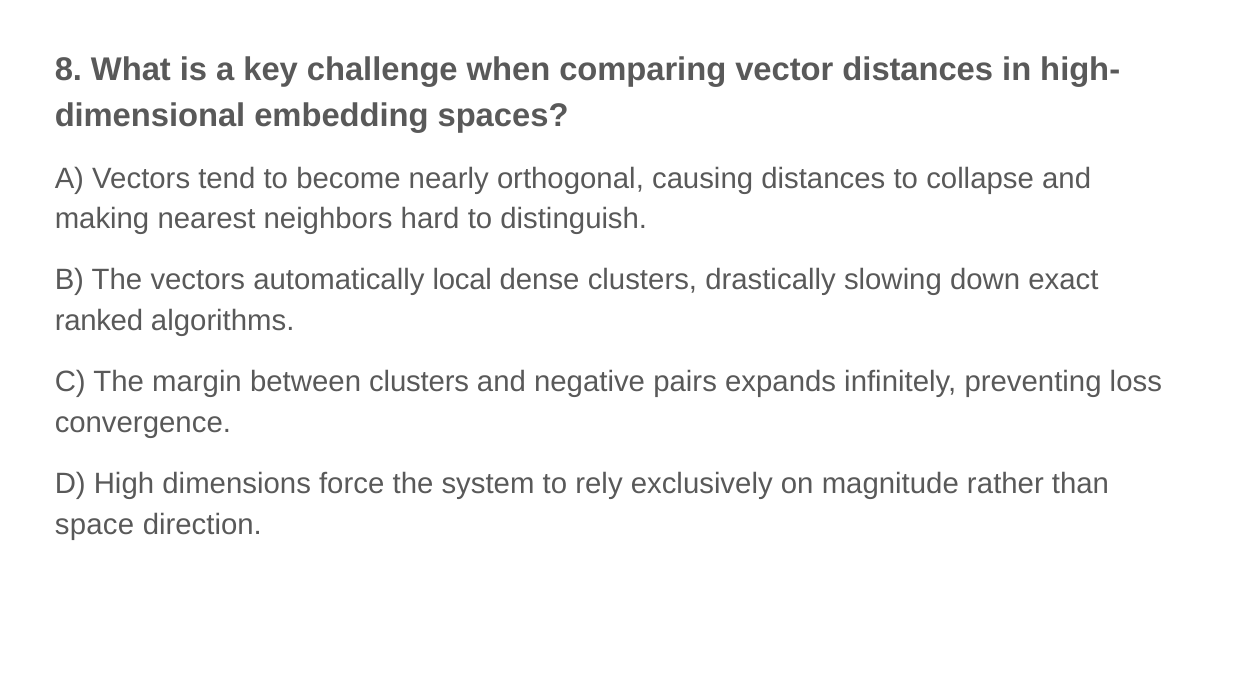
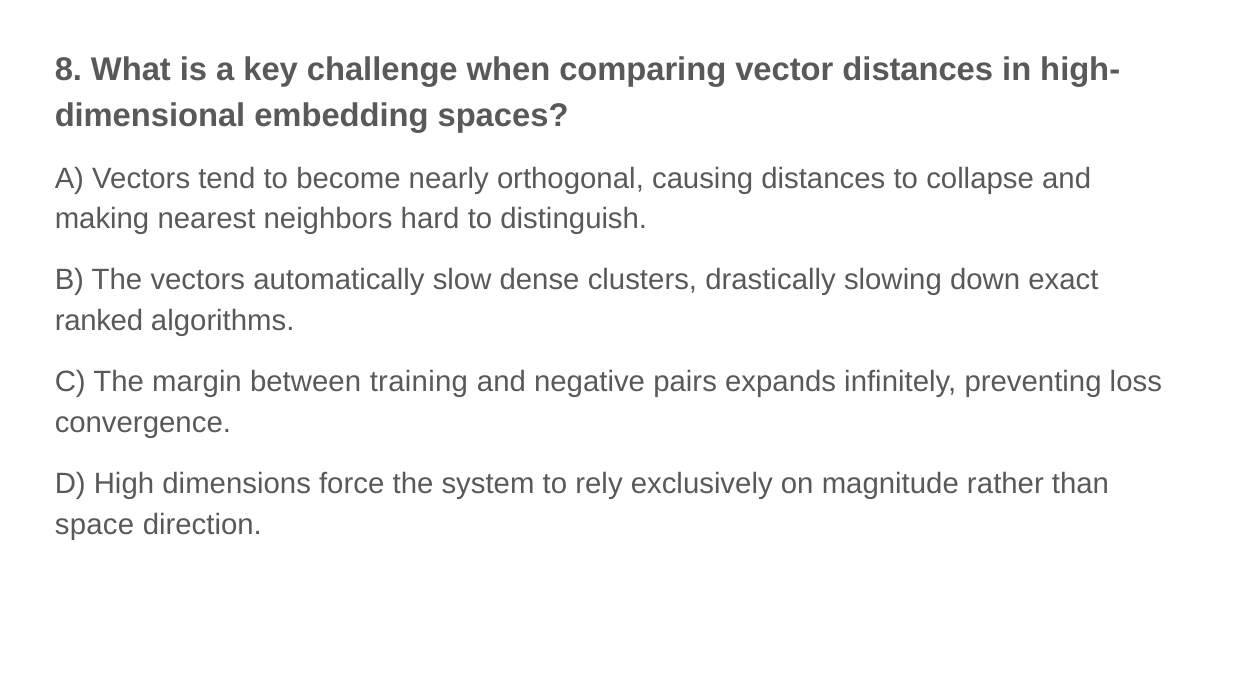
local: local -> slow (462, 280)
between clusters: clusters -> training (419, 382)
